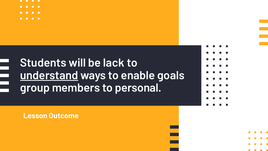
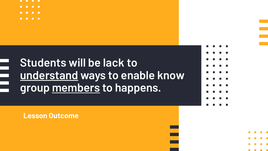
goals: goals -> know (171, 75)
members underline: none -> present (76, 88)
personal: personal -> happens (138, 88)
